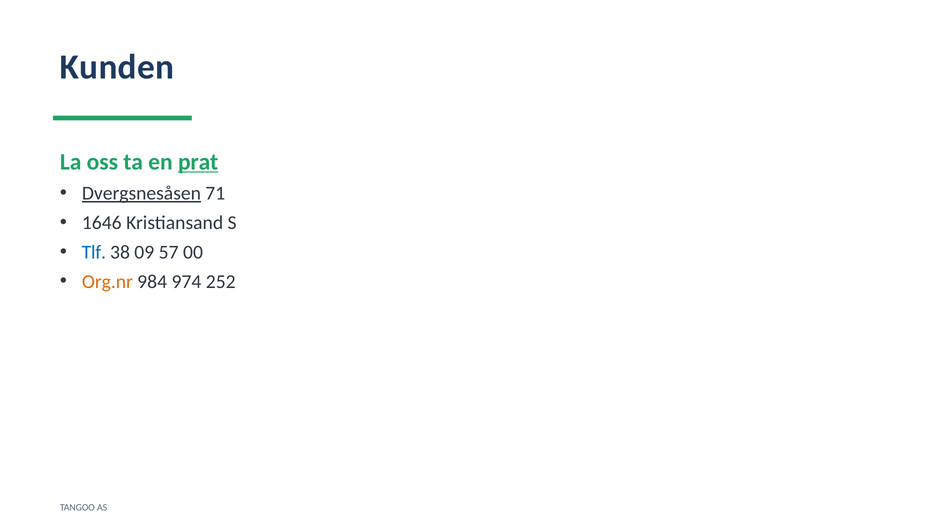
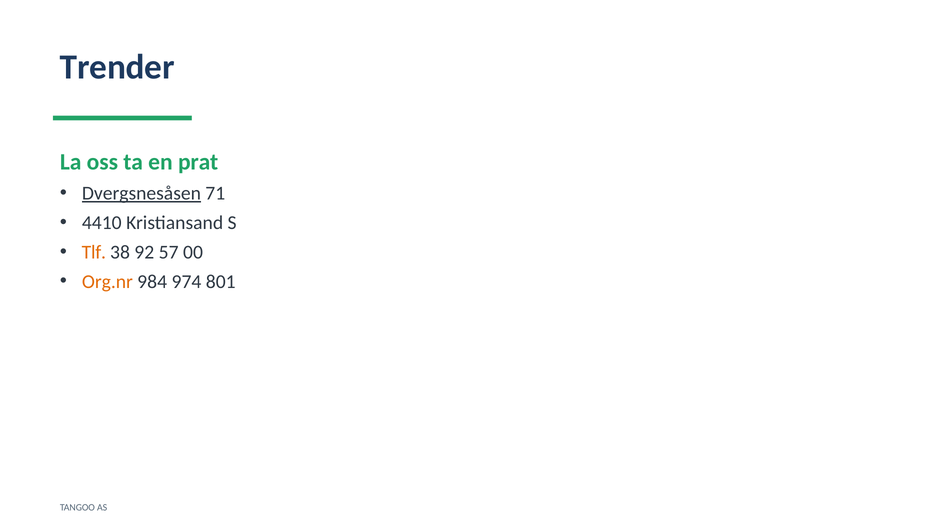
Kunden: Kunden -> Trender (117, 67)
prat underline: present -> none (198, 162)
1646: 1646 -> 4410 (102, 223)
Tlf colour: blue -> orange (94, 252)
09: 09 -> 92 (144, 252)
252: 252 -> 801 (221, 282)
